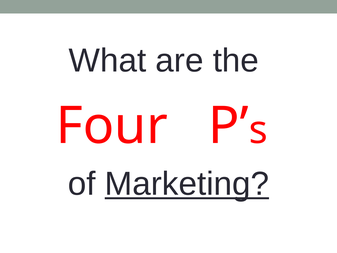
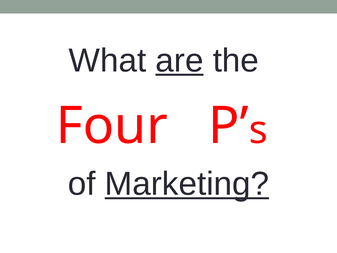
are underline: none -> present (180, 60)
